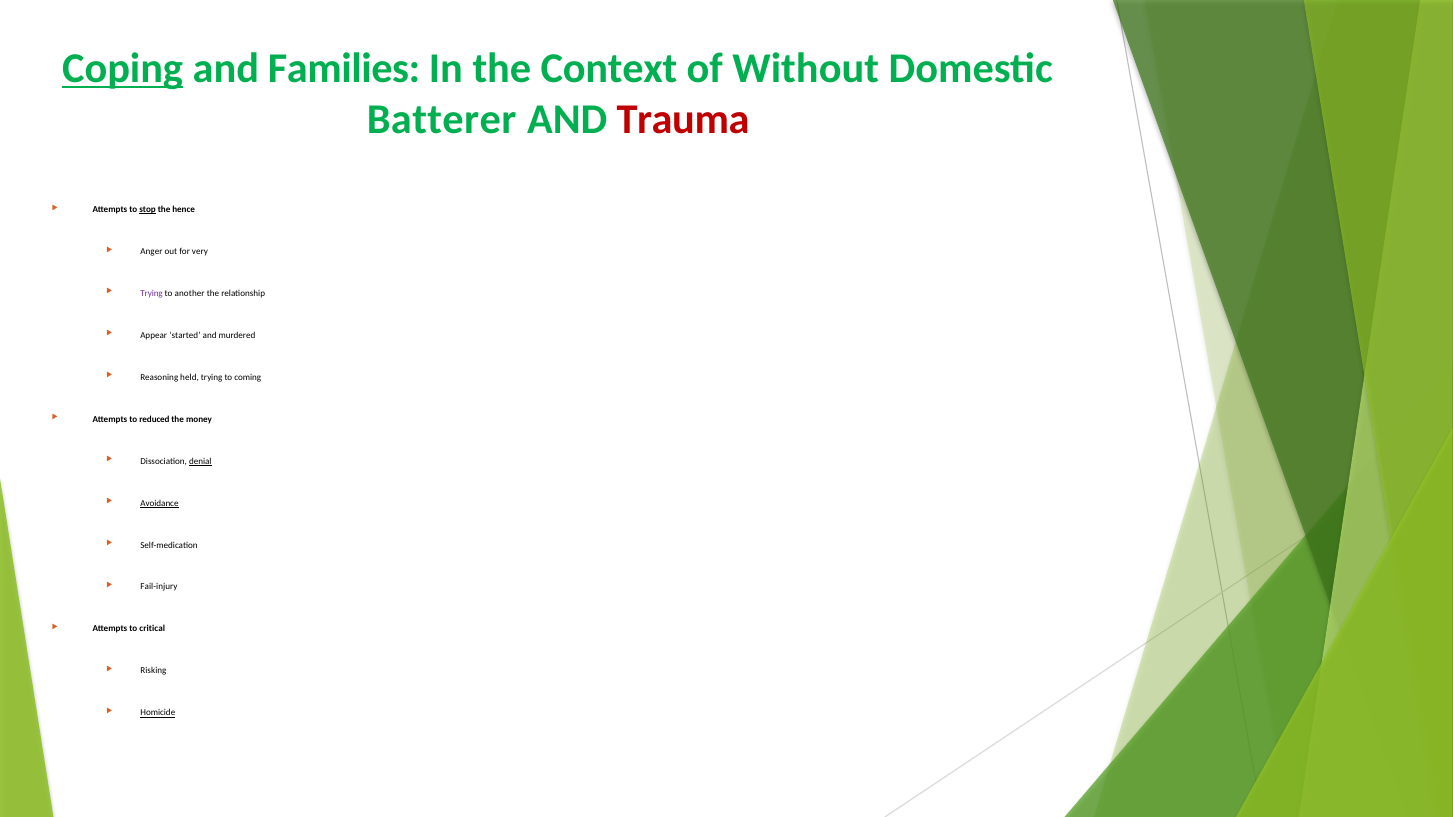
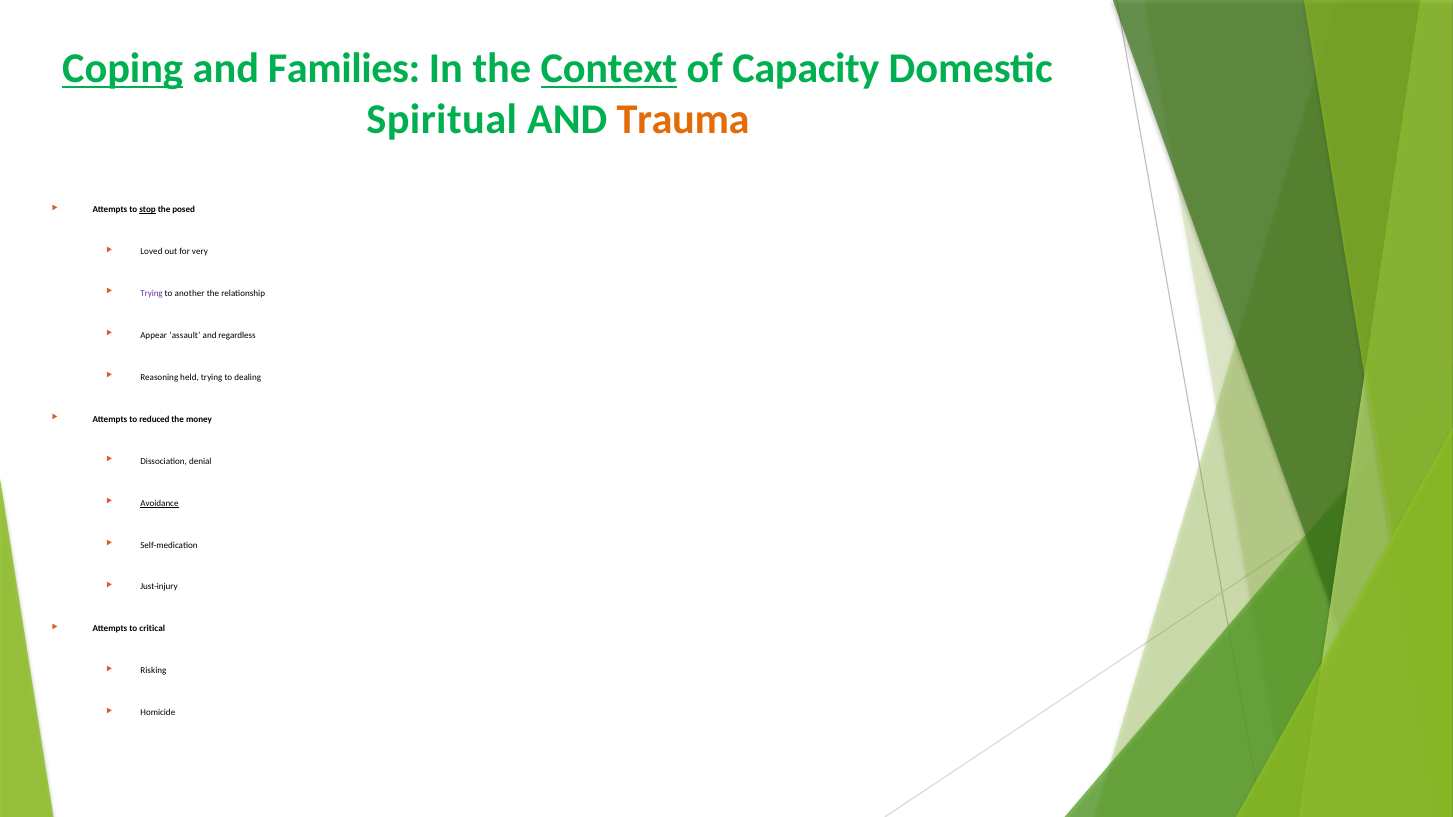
Context underline: none -> present (609, 69)
Without: Without -> Capacity (806, 69)
Batterer: Batterer -> Spiritual (442, 120)
Trauma colour: red -> orange (683, 120)
hence: hence -> posed (184, 209)
Anger: Anger -> Loved (151, 251)
started: started -> assault (185, 335)
murdered: murdered -> regardless (237, 335)
coming: coming -> dealing (248, 377)
denial underline: present -> none (200, 461)
Fail-injury: Fail-injury -> Just-injury (159, 587)
Homicide underline: present -> none (158, 713)
